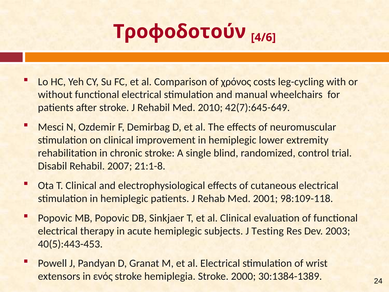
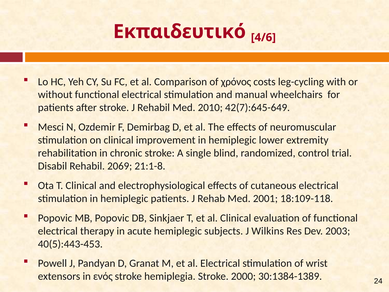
Τροφοδοτούν: Τροφοδοτούν -> Εκπαιδευτικό (180, 32)
2007: 2007 -> 2069 (120, 166)
98:109-118: 98:109-118 -> 18:109-118 (307, 198)
Testing: Testing -> Wilkins (268, 231)
